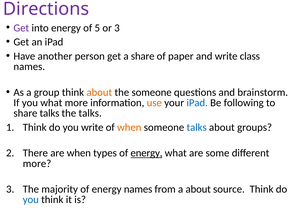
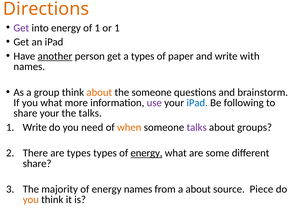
Directions colour: purple -> orange (46, 9)
of 5: 5 -> 1 (97, 28)
or 3: 3 -> 1 (117, 28)
another underline: none -> present (55, 56)
a share: share -> types (143, 56)
class: class -> with (250, 56)
use colour: orange -> purple (154, 103)
share talks: talks -> your (50, 113)
Think: Think -> Write (35, 127)
you write: write -> need (92, 127)
talks colour: blue -> purple (197, 127)
are when: when -> types (79, 153)
more: more -> share (37, 163)
source Think: Think -> Piece (261, 189)
you colour: blue -> orange (31, 199)
